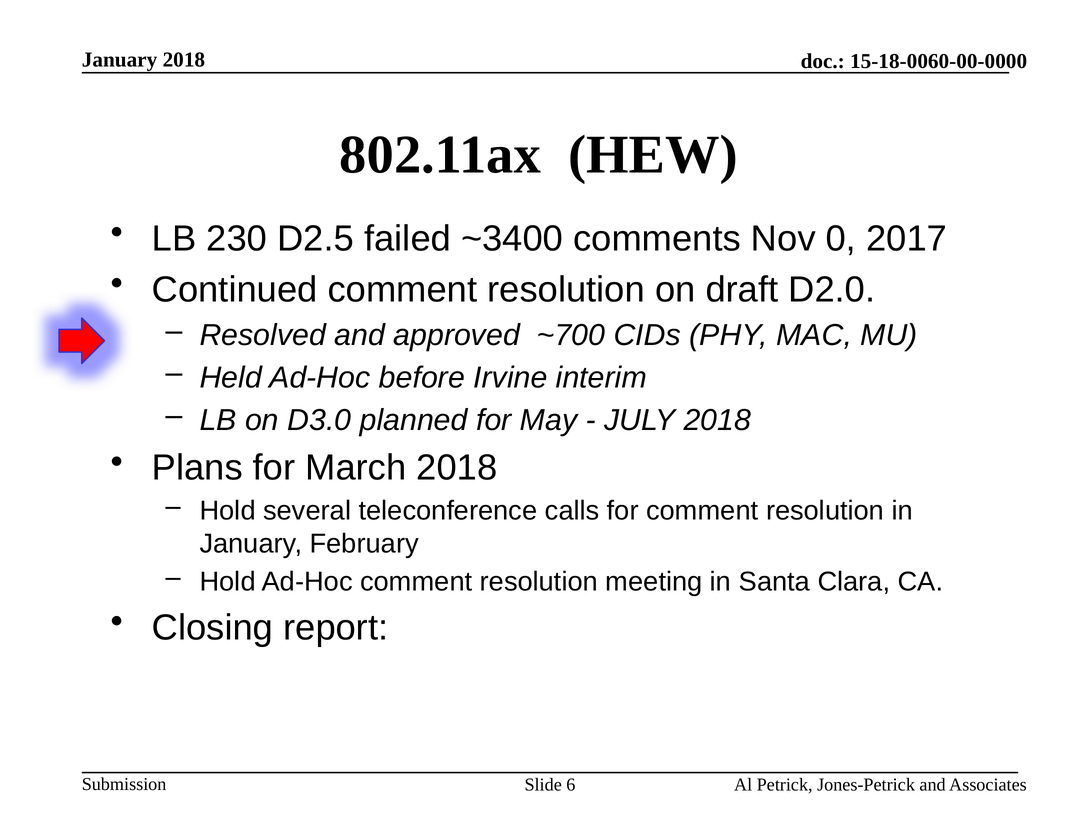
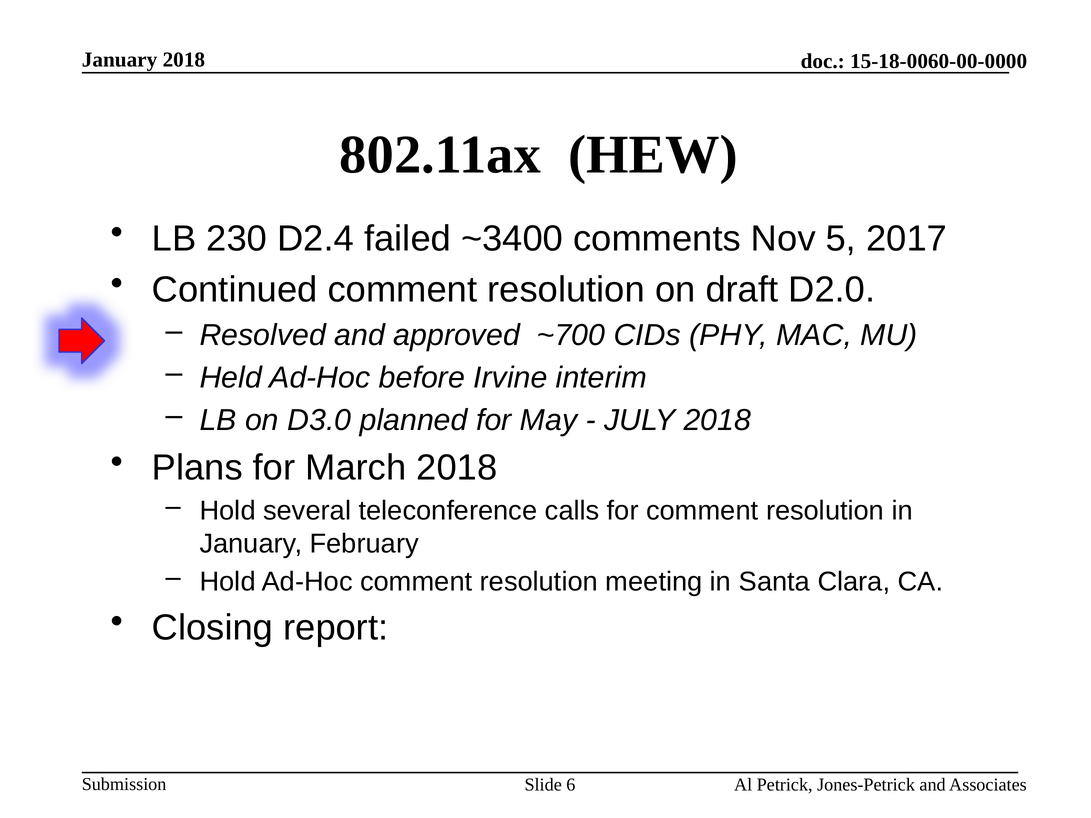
D2.5: D2.5 -> D2.4 (316, 239)
0: 0 -> 5 (841, 239)
